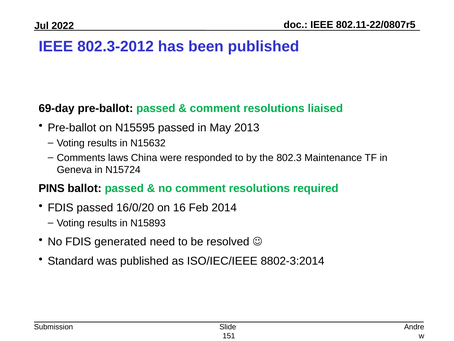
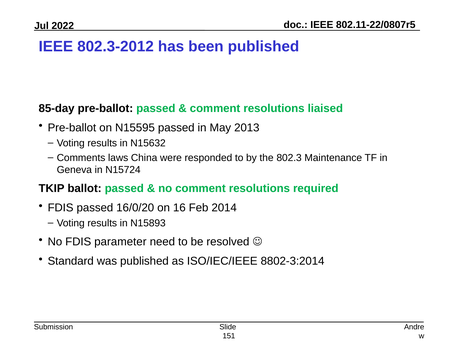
69-day: 69-day -> 85-day (57, 108)
PINS: PINS -> TKIP (52, 188)
generated: generated -> parameter (120, 241)
